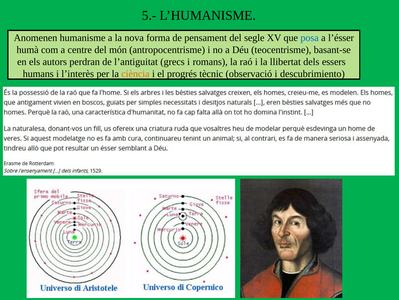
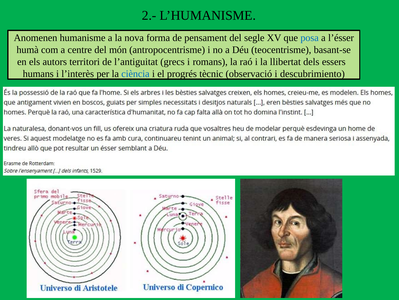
5.-: 5.- -> 2.- (149, 16)
perdran: perdran -> territori (85, 62)
ciència colour: orange -> blue (135, 74)
